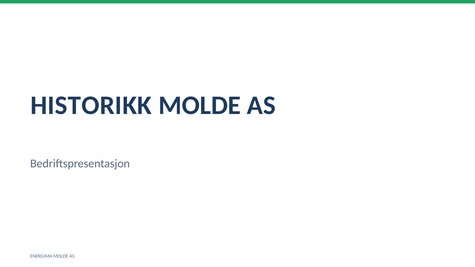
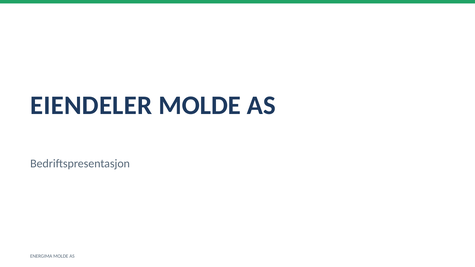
HISTORIKK: HISTORIKK -> EIENDELER (91, 105)
